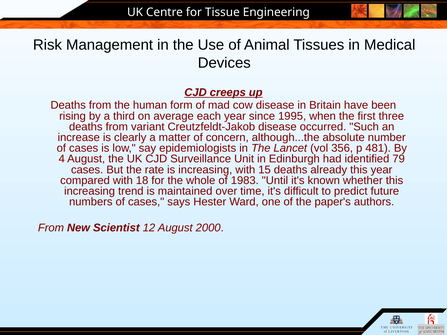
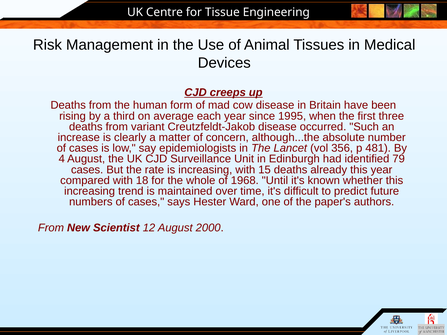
1983: 1983 -> 1968 (245, 181)
